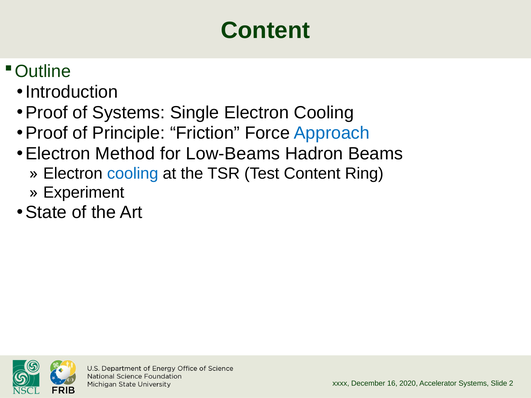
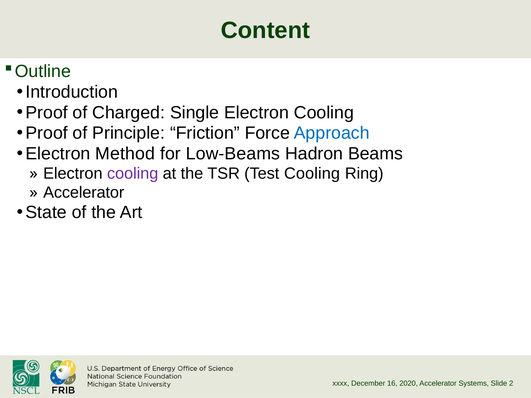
of Systems: Systems -> Charged (129, 113)
cooling colour: blue -> purple (133, 174)
Test Content: Content -> Cooling (312, 174)
Experiment: Experiment -> Accelerator (84, 193)
